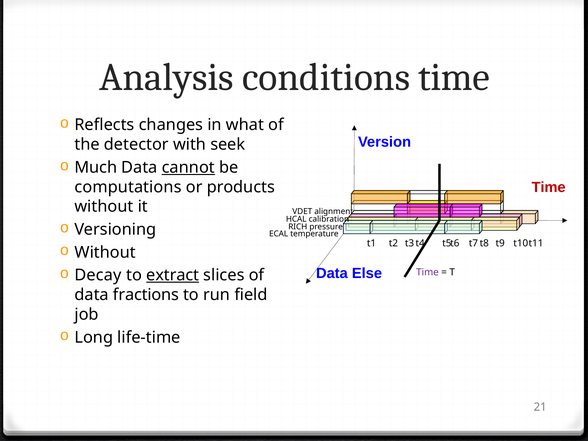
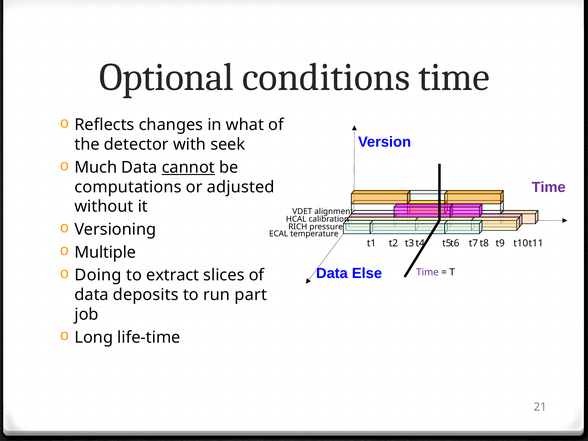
Analysis: Analysis -> Optional (166, 77)
Time colour: red -> purple (549, 187)
products: products -> adjusted (241, 187)
Without: Without -> Multiple (105, 252)
Decay: Decay -> Doing (98, 275)
extract underline: present -> none (173, 275)
fractions: fractions -> deposits (146, 295)
field: field -> part (251, 295)
